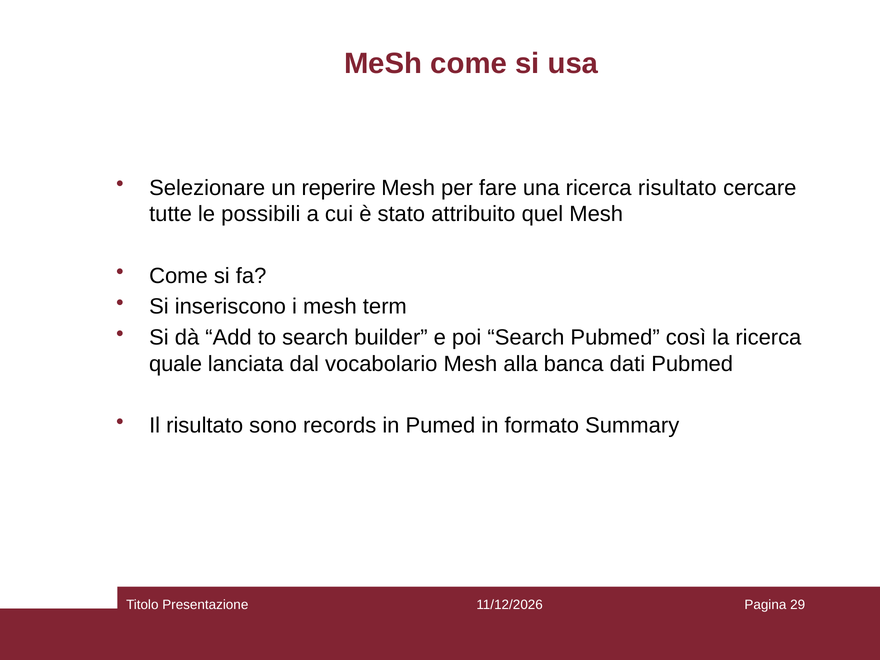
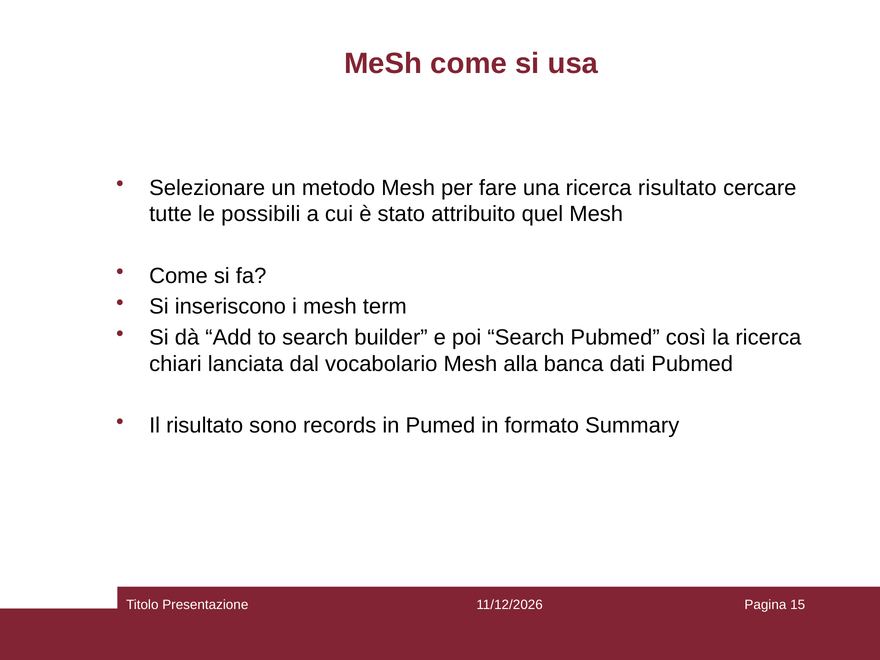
reperire: reperire -> metodo (339, 188)
quale: quale -> chiari (175, 364)
29: 29 -> 15 (798, 605)
